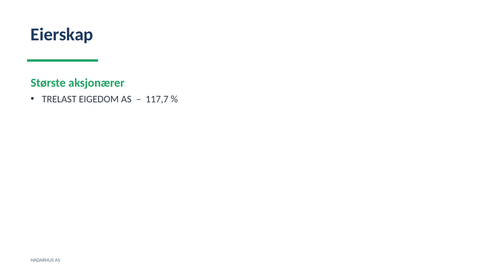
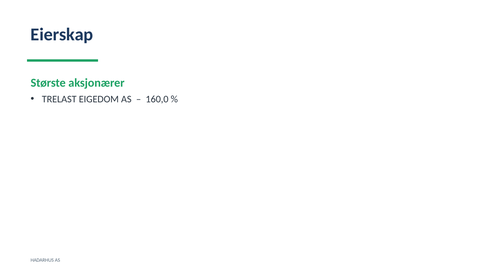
117,7: 117,7 -> 160,0 (157, 99)
